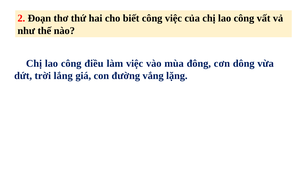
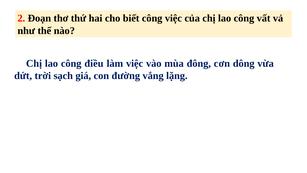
lắng: lắng -> sạch (63, 76)
